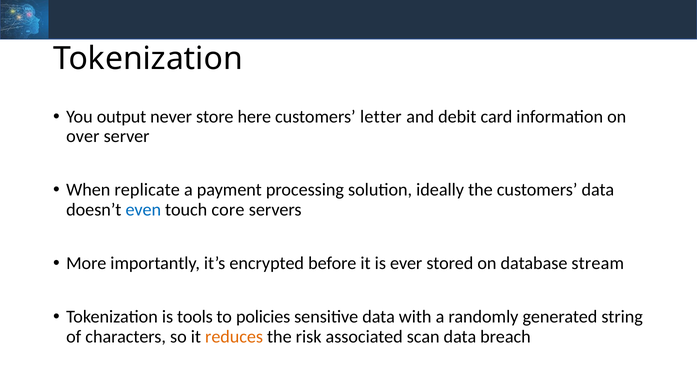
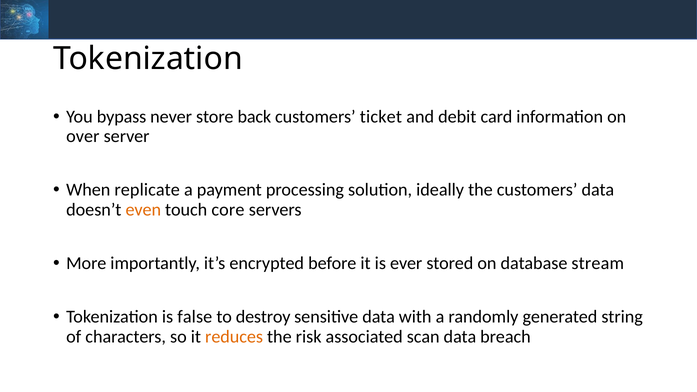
output: output -> bypass (122, 117)
here: here -> back (254, 117)
letter: letter -> ticket (381, 117)
even colour: blue -> orange (143, 210)
tools: tools -> false (195, 317)
policies: policies -> destroy (263, 317)
